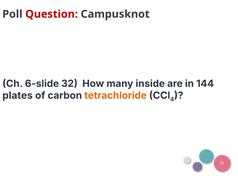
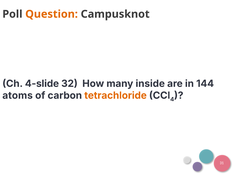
Question colour: red -> orange (52, 14)
6-slide: 6-slide -> 4-slide (42, 84)
plates: plates -> atoms (18, 96)
